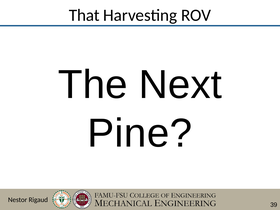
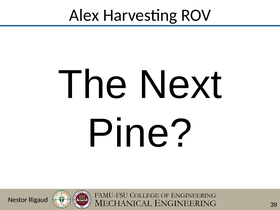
That: That -> Alex (84, 15)
